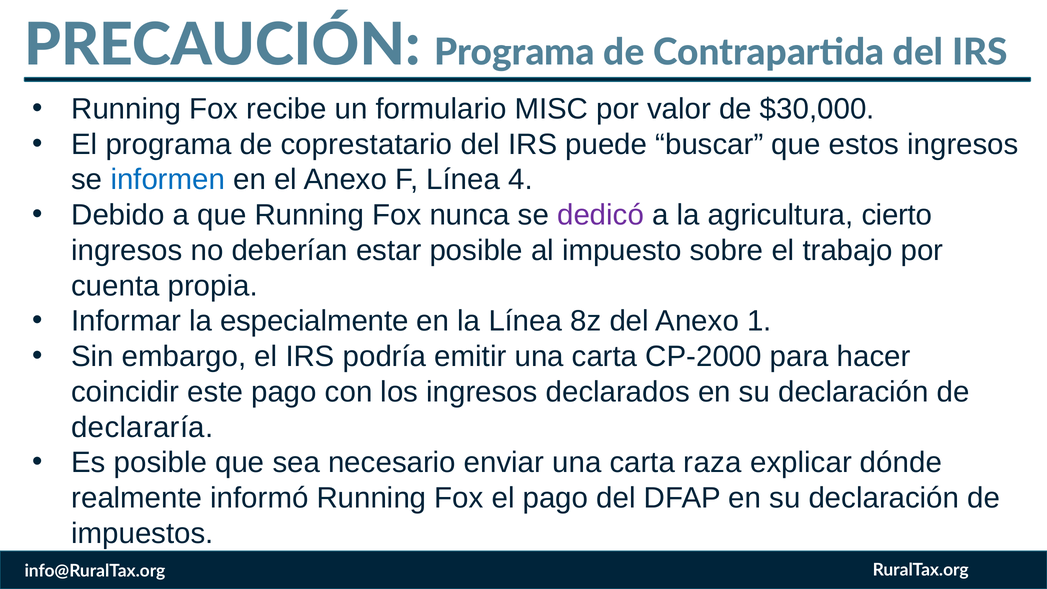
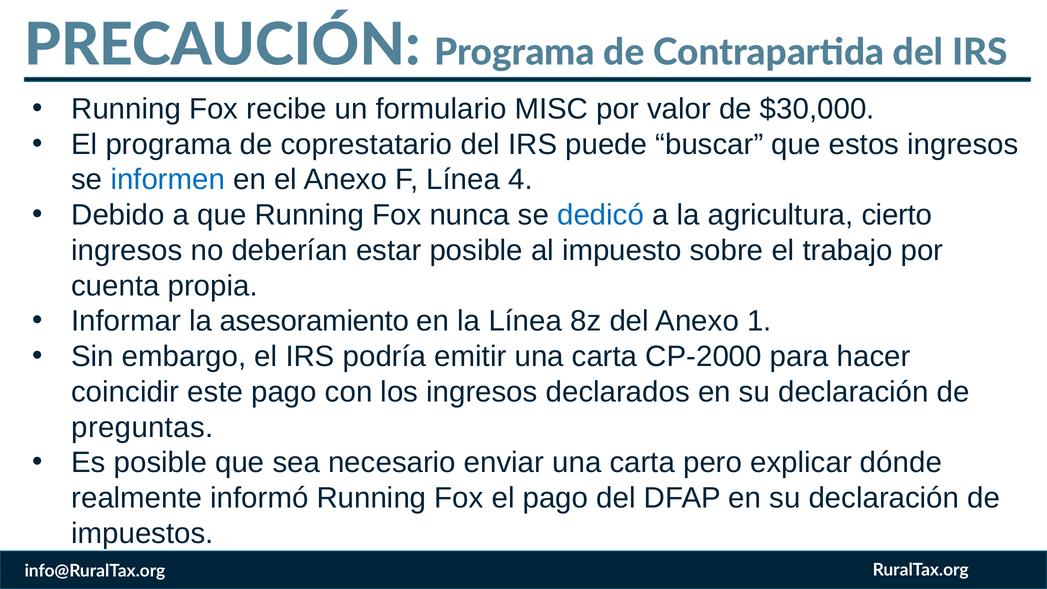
dedicó colour: purple -> blue (601, 215)
especialmente: especialmente -> asesoramiento (314, 321)
declararía: declararía -> preguntas (142, 427)
raza: raza -> pero (713, 463)
